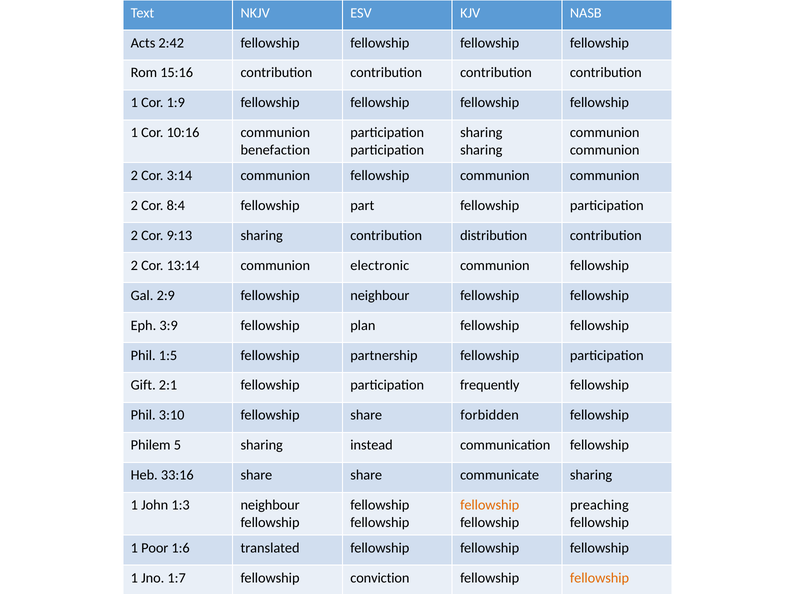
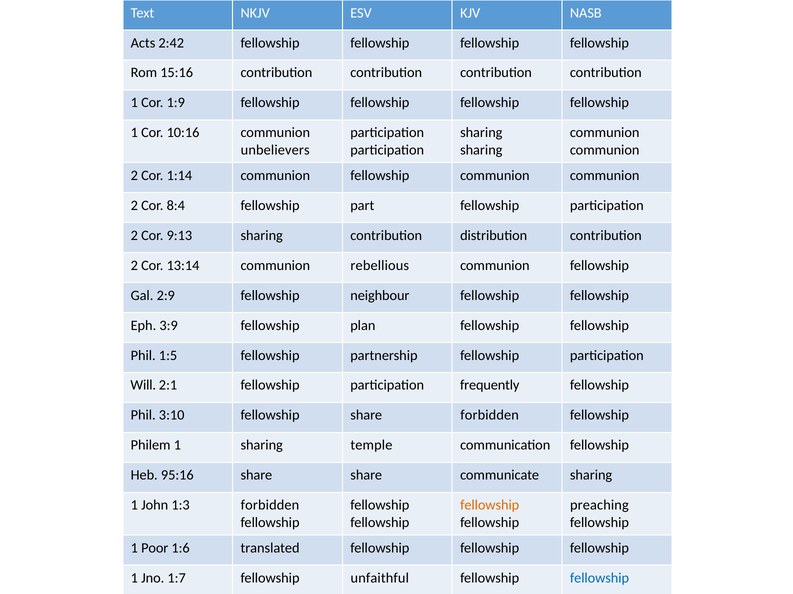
benefaction: benefaction -> unbelievers (275, 150)
3:14: 3:14 -> 1:14 (179, 176)
electronic: electronic -> rebellious (380, 266)
Gift: Gift -> Will (143, 386)
Philem 5: 5 -> 1 (177, 446)
instead: instead -> temple (371, 446)
33:16: 33:16 -> 95:16 (177, 476)
1:3 neighbour: neighbour -> forbidden (270, 506)
conviction: conviction -> unfaithful (380, 579)
fellowship colour: orange -> blue (599, 579)
